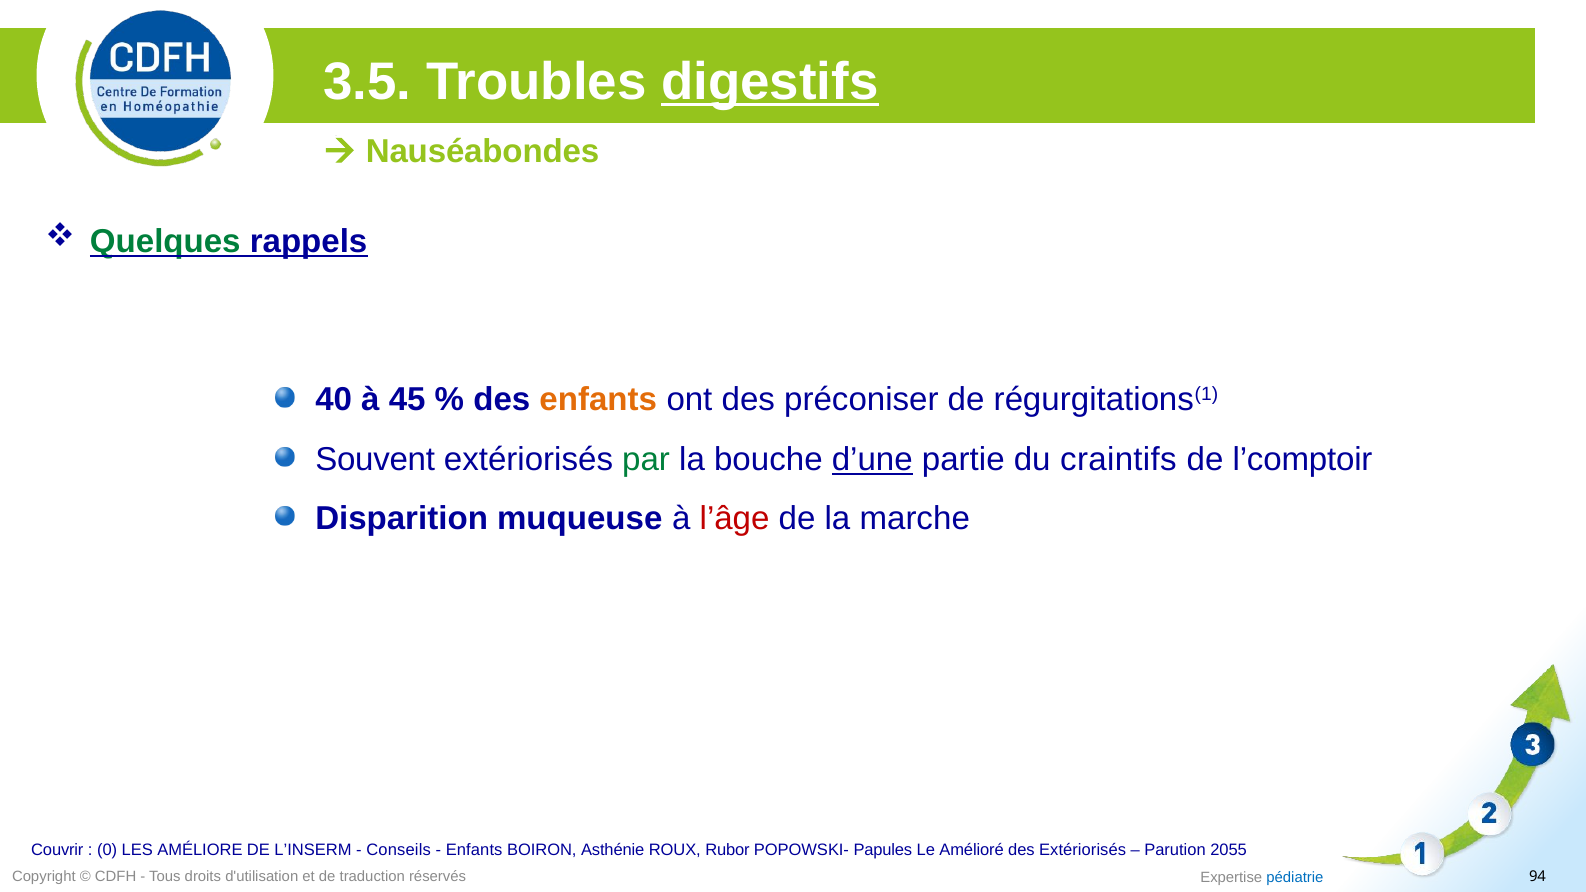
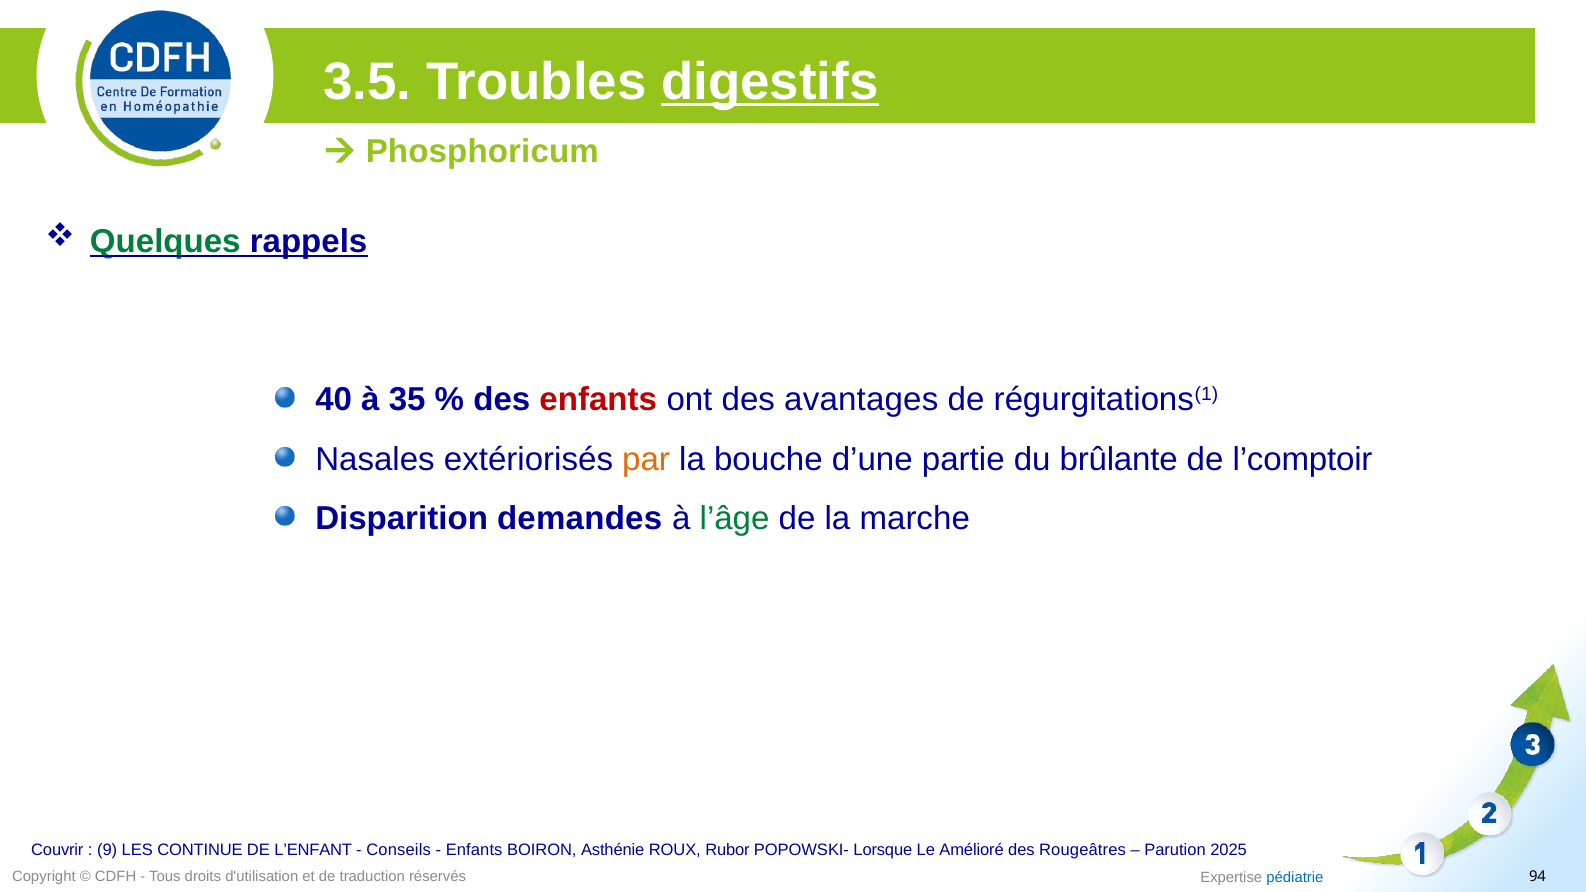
Nauséabondes: Nauséabondes -> Phosphoricum (482, 151)
45: 45 -> 35 (407, 400)
enfants colour: orange -> red (598, 400)
préconiser: préconiser -> avantages (861, 400)
Souvent: Souvent -> Nasales (375, 459)
par colour: green -> orange (646, 459)
d’une underline: present -> none (872, 459)
craintifs: craintifs -> brûlante (1119, 459)
muqueuse: muqueuse -> demandes (580, 519)
l’âge colour: red -> green (735, 519)
0: 0 -> 9 (107, 851)
AMÉLIORE: AMÉLIORE -> CONTINUE (200, 851)
L’INSERM: L’INSERM -> L’ENFANT (313, 851)
Papules: Papules -> Lorsque (883, 851)
des Extériorisés: Extériorisés -> Rougeâtres (1083, 851)
2055: 2055 -> 2025 (1229, 851)
